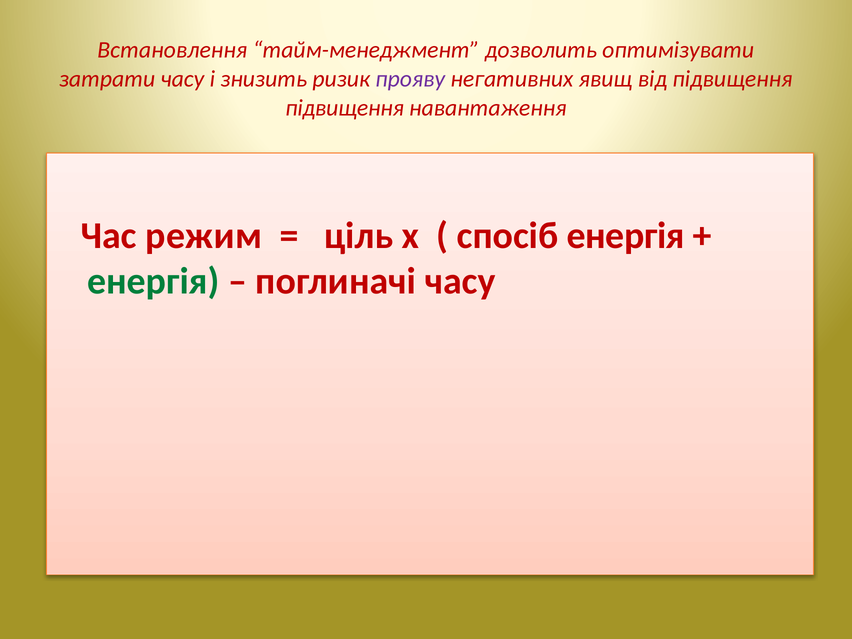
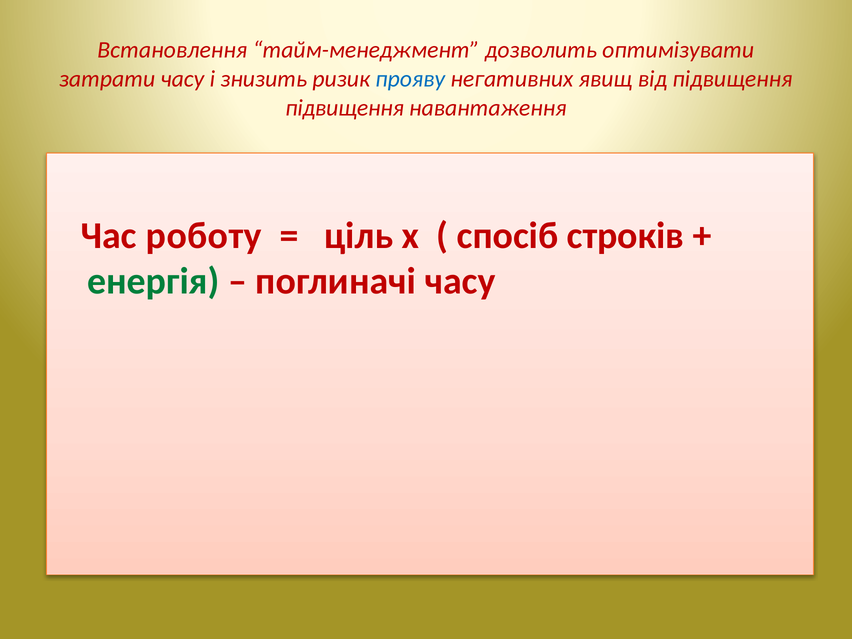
прояву colour: purple -> blue (410, 79)
режим: режим -> роботу (204, 236)
спосіб енергія: енергія -> строків (626, 236)
